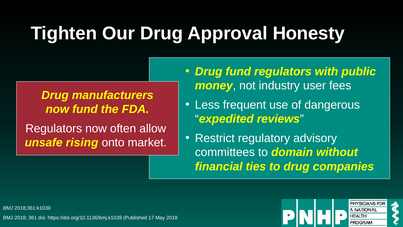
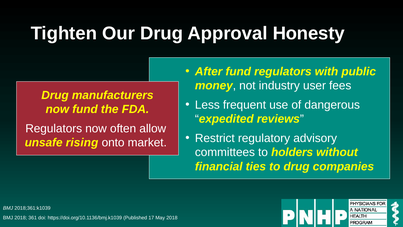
Drug: Drug -> After (209, 71)
domain: domain -> holders (292, 152)
